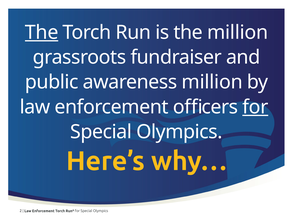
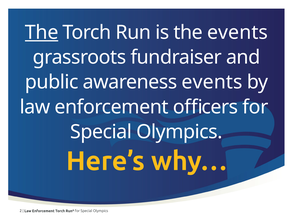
the million: million -> events (238, 32)
awareness million: million -> events (212, 82)
for underline: present -> none (255, 107)
